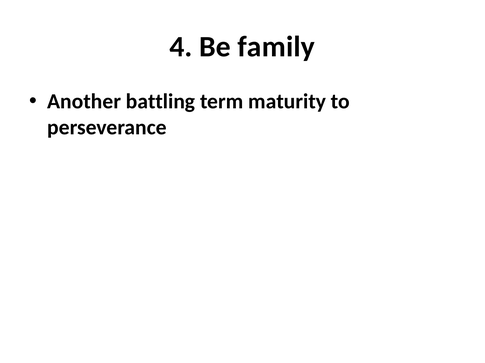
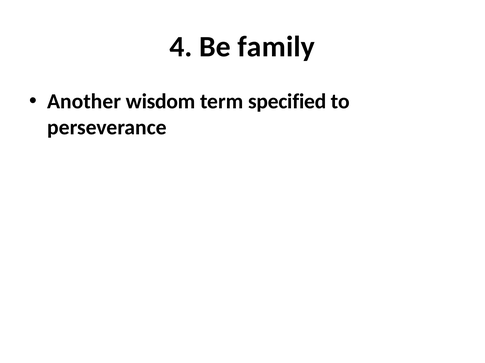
battling: battling -> wisdom (161, 102)
maturity: maturity -> specified (287, 102)
